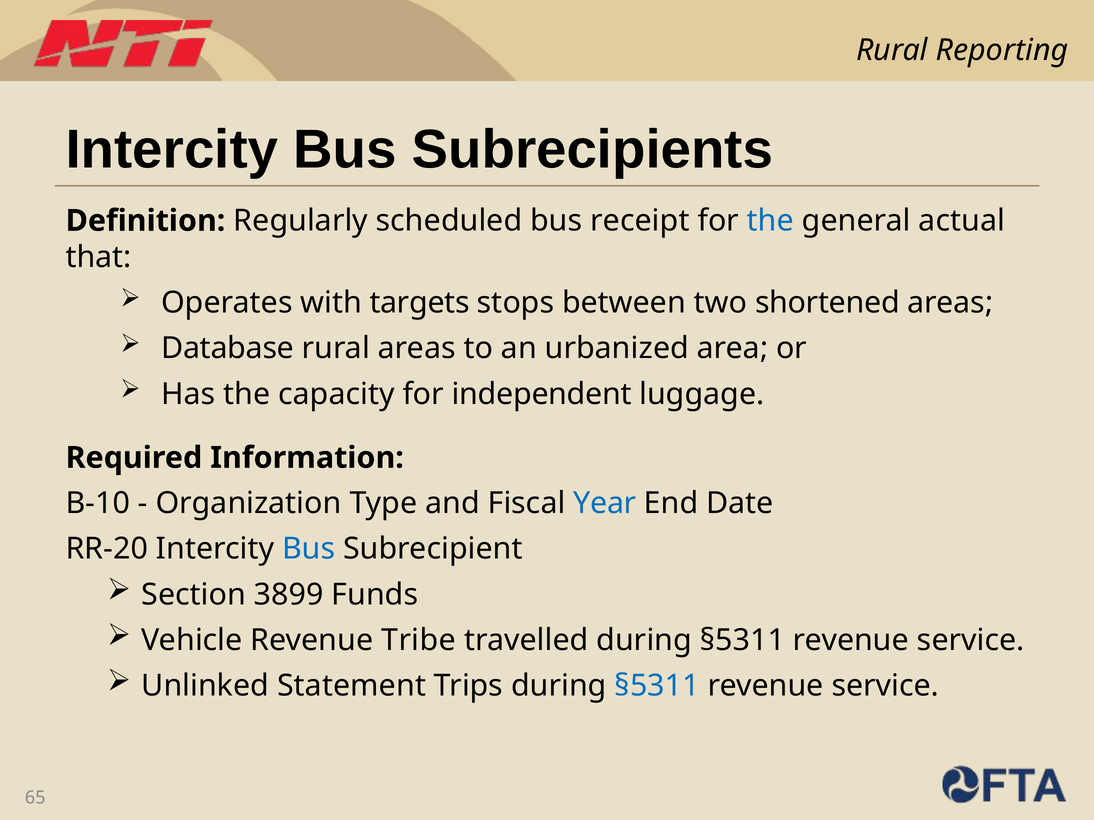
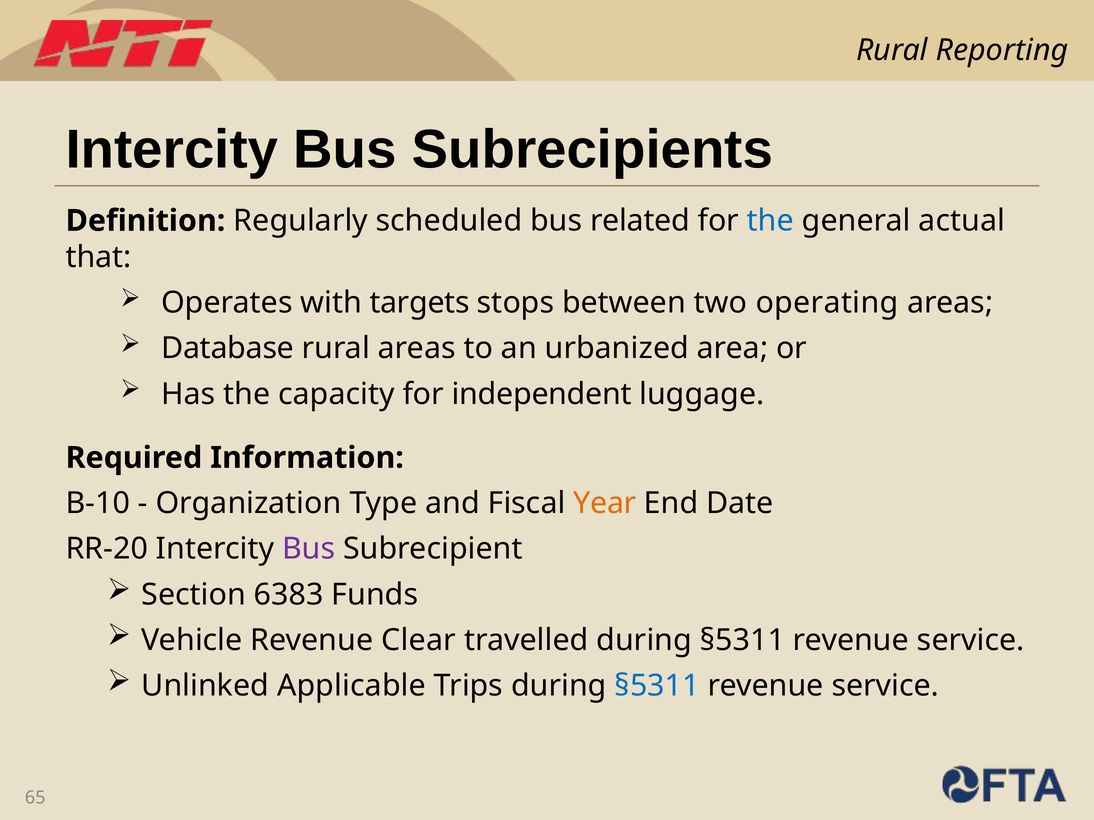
receipt: receipt -> related (640, 221)
shortened: shortened -> operating (827, 303)
Year colour: blue -> orange (605, 504)
Bus colour: blue -> purple (309, 549)
3899: 3899 -> 6383 (289, 595)
Tribe: Tribe -> Clear (419, 641)
Statement: Statement -> Applicable (352, 686)
